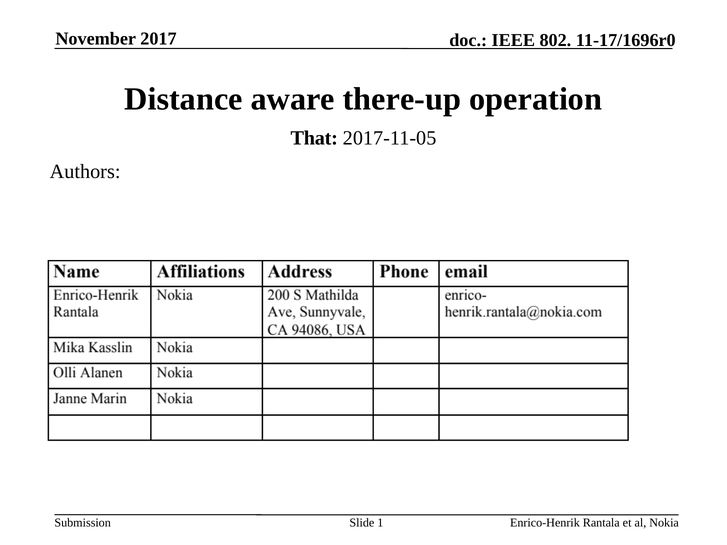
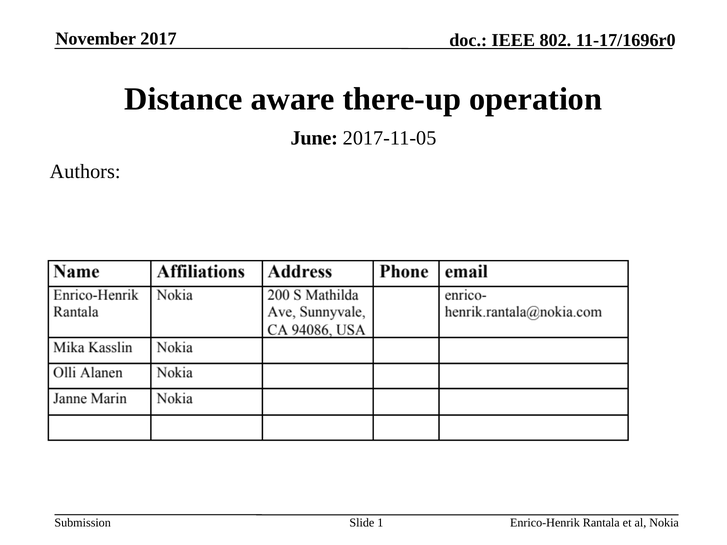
That: That -> June (314, 138)
